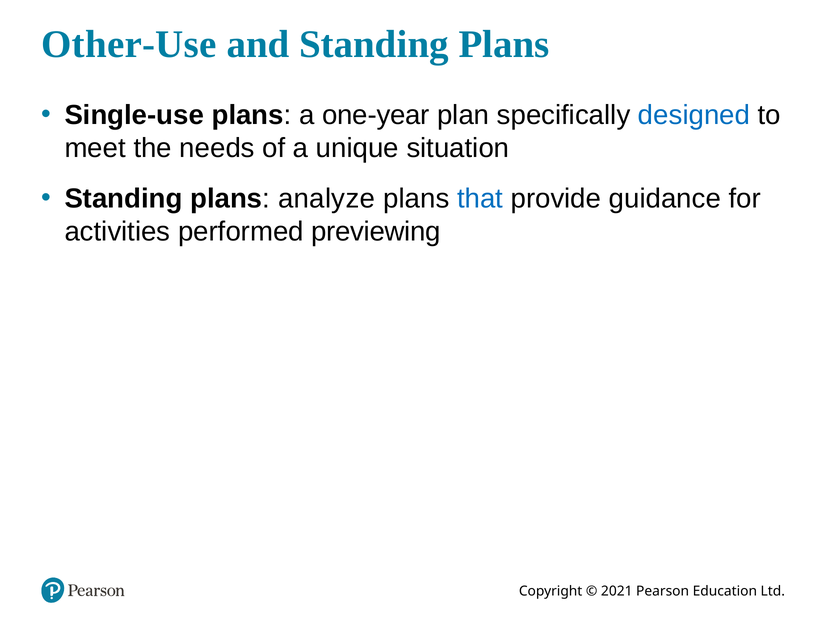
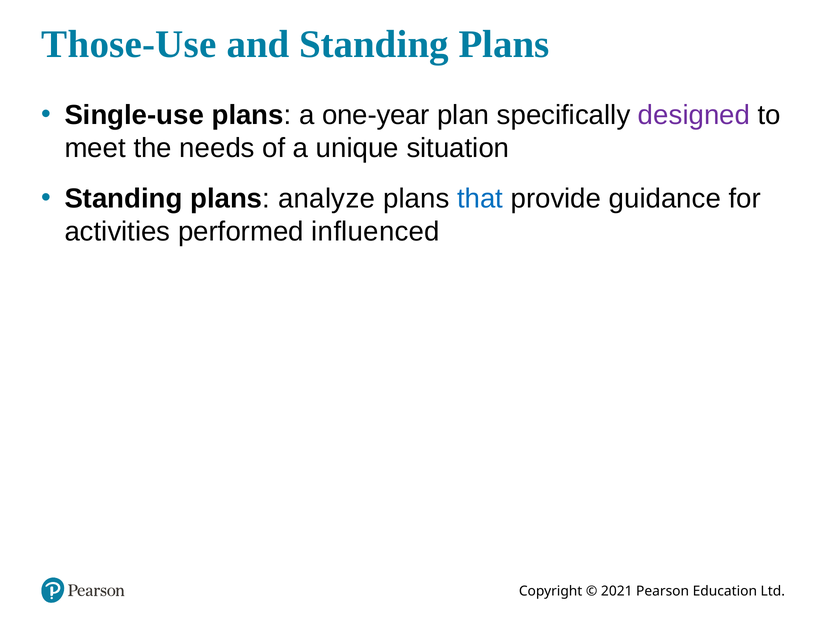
Other-Use: Other-Use -> Those-Use (129, 45)
designed colour: blue -> purple (694, 115)
previewing: previewing -> influenced (376, 232)
